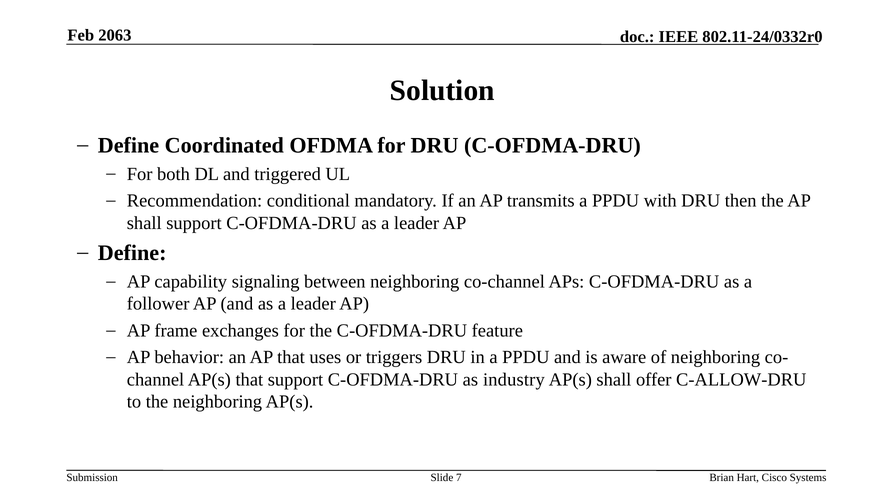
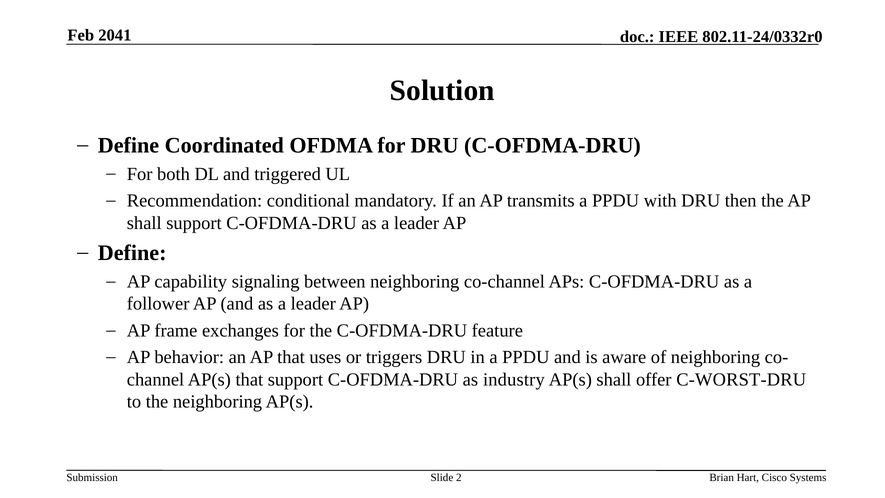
2063: 2063 -> 2041 (115, 35)
C-ALLOW-DRU: C-ALLOW-DRU -> C-WORST-DRU (741, 379)
7: 7 -> 2 (459, 477)
